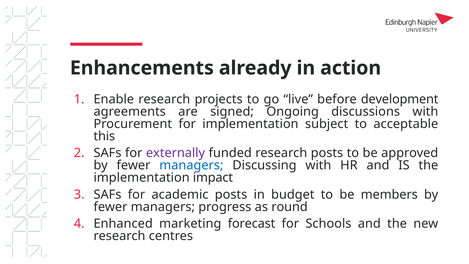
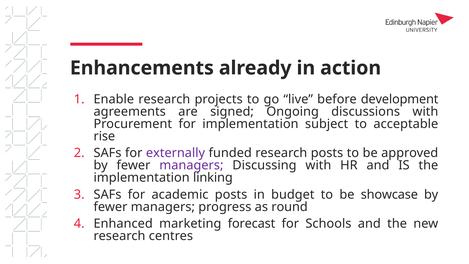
this: this -> rise (104, 136)
managers colour: blue -> purple (191, 165)
impact: impact -> linking (213, 178)
members: members -> showcase (389, 194)
